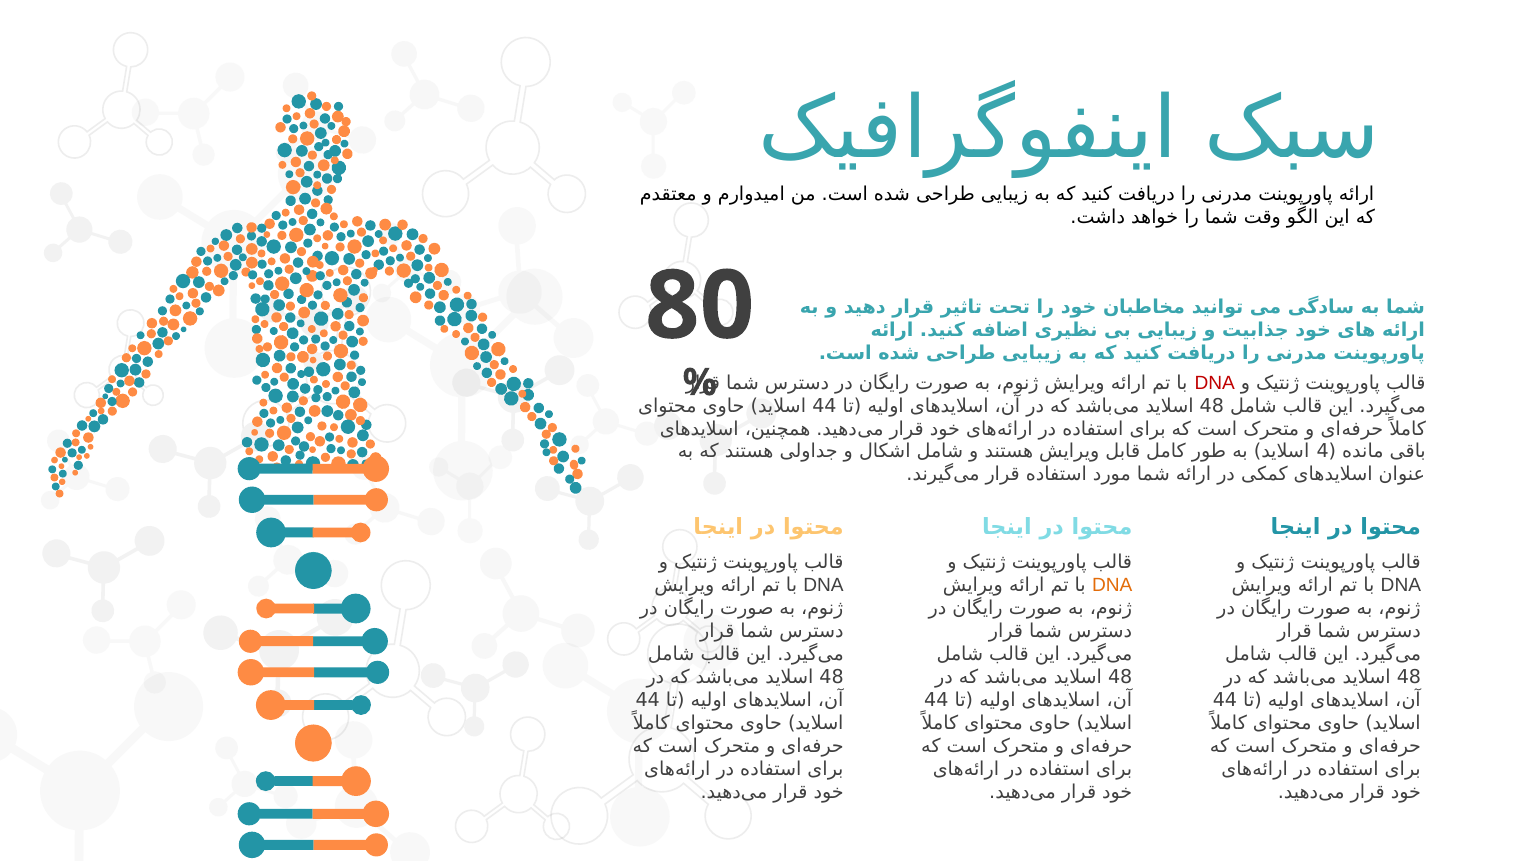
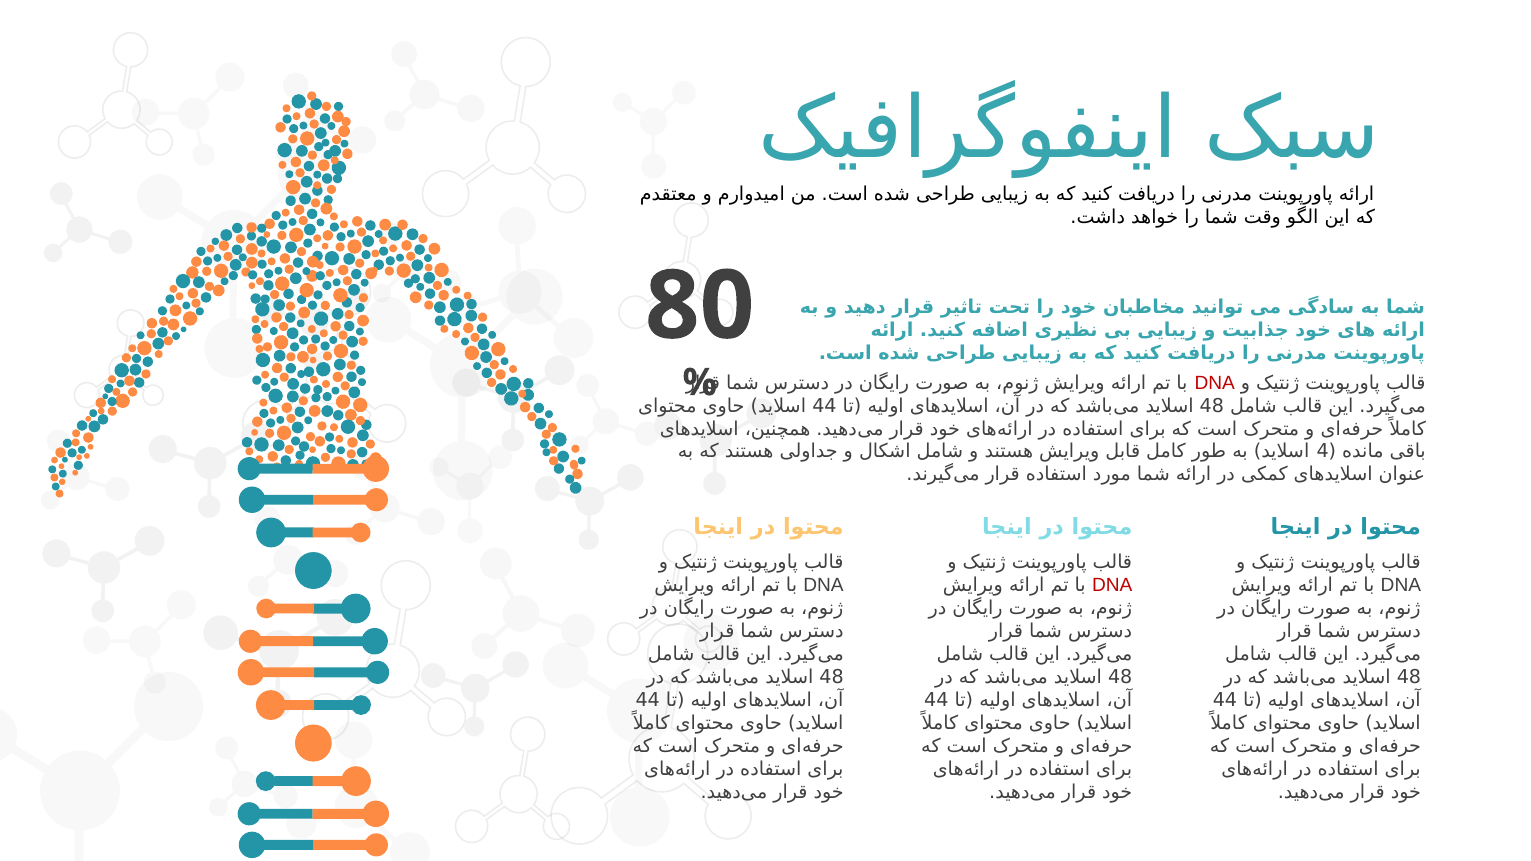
DNA colour: orange -> red (1112, 585)
